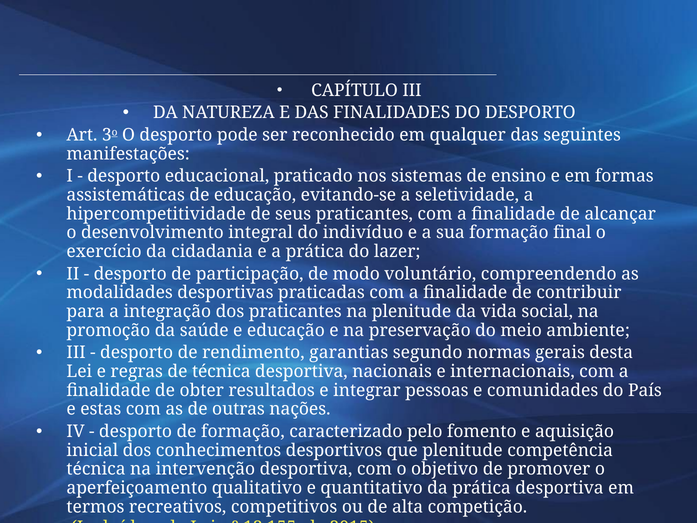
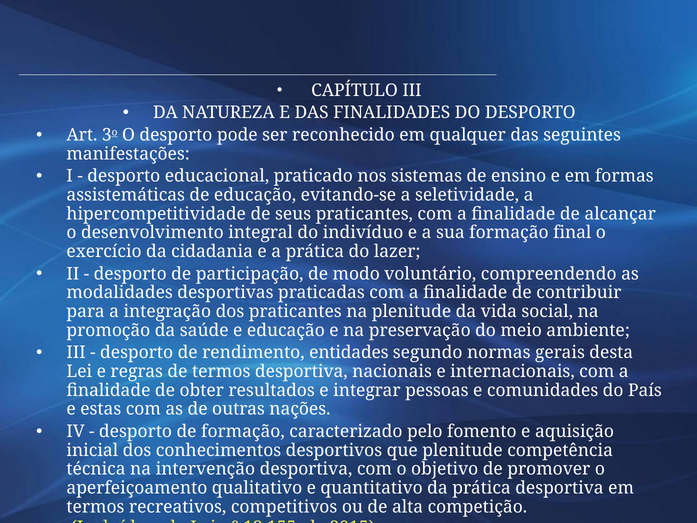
garantias: garantias -> entidades (349, 352)
de técnica: técnica -> termos (221, 371)
